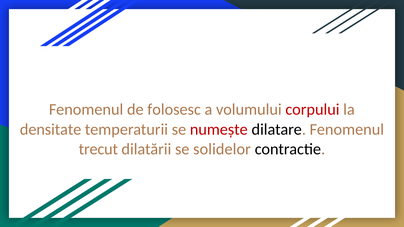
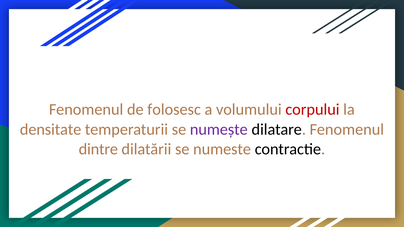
numește colour: red -> purple (219, 130)
trecut: trecut -> dintre (98, 149)
solidelor: solidelor -> numeste (222, 149)
